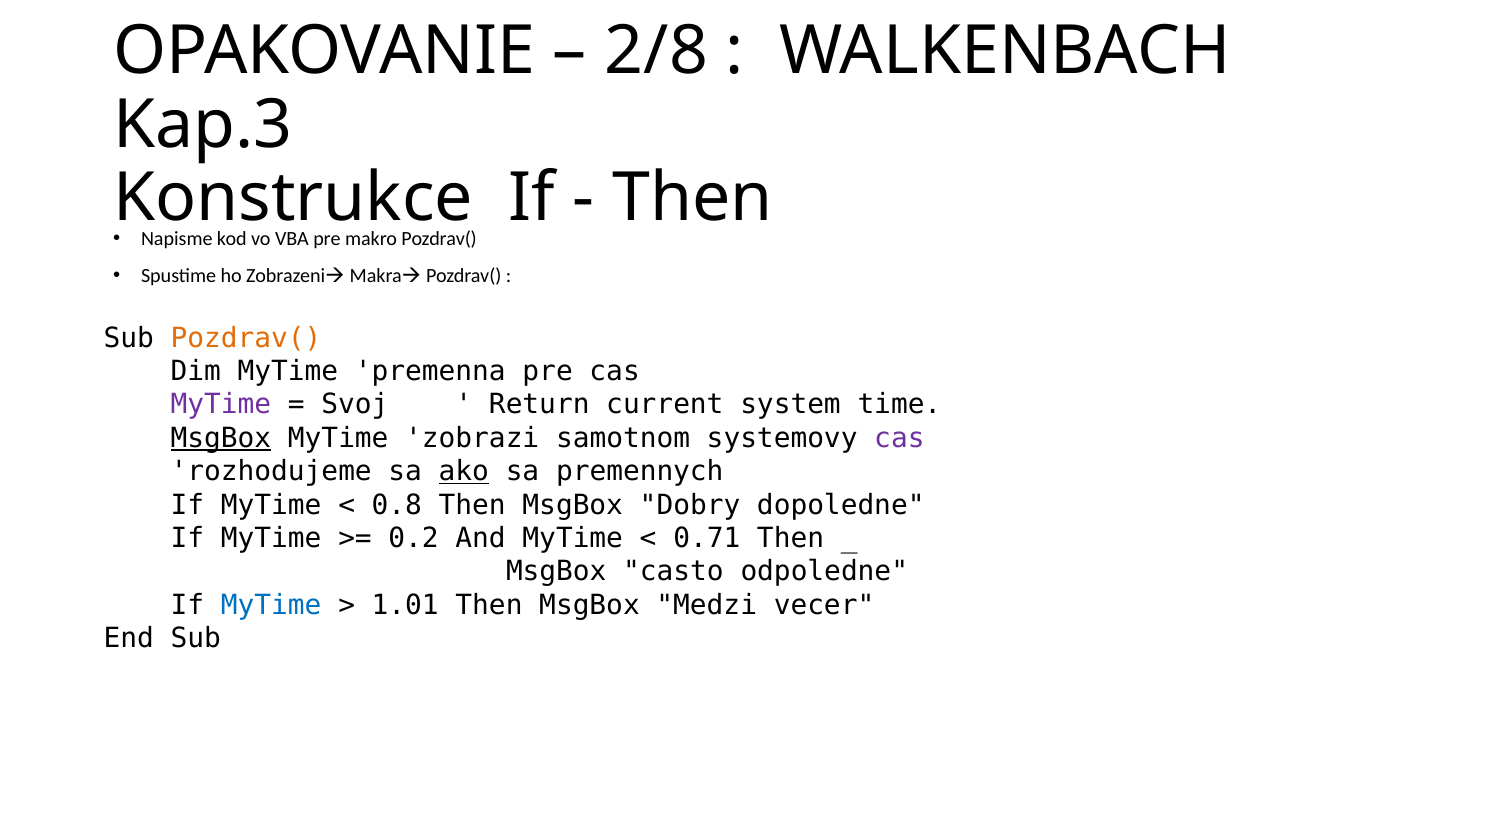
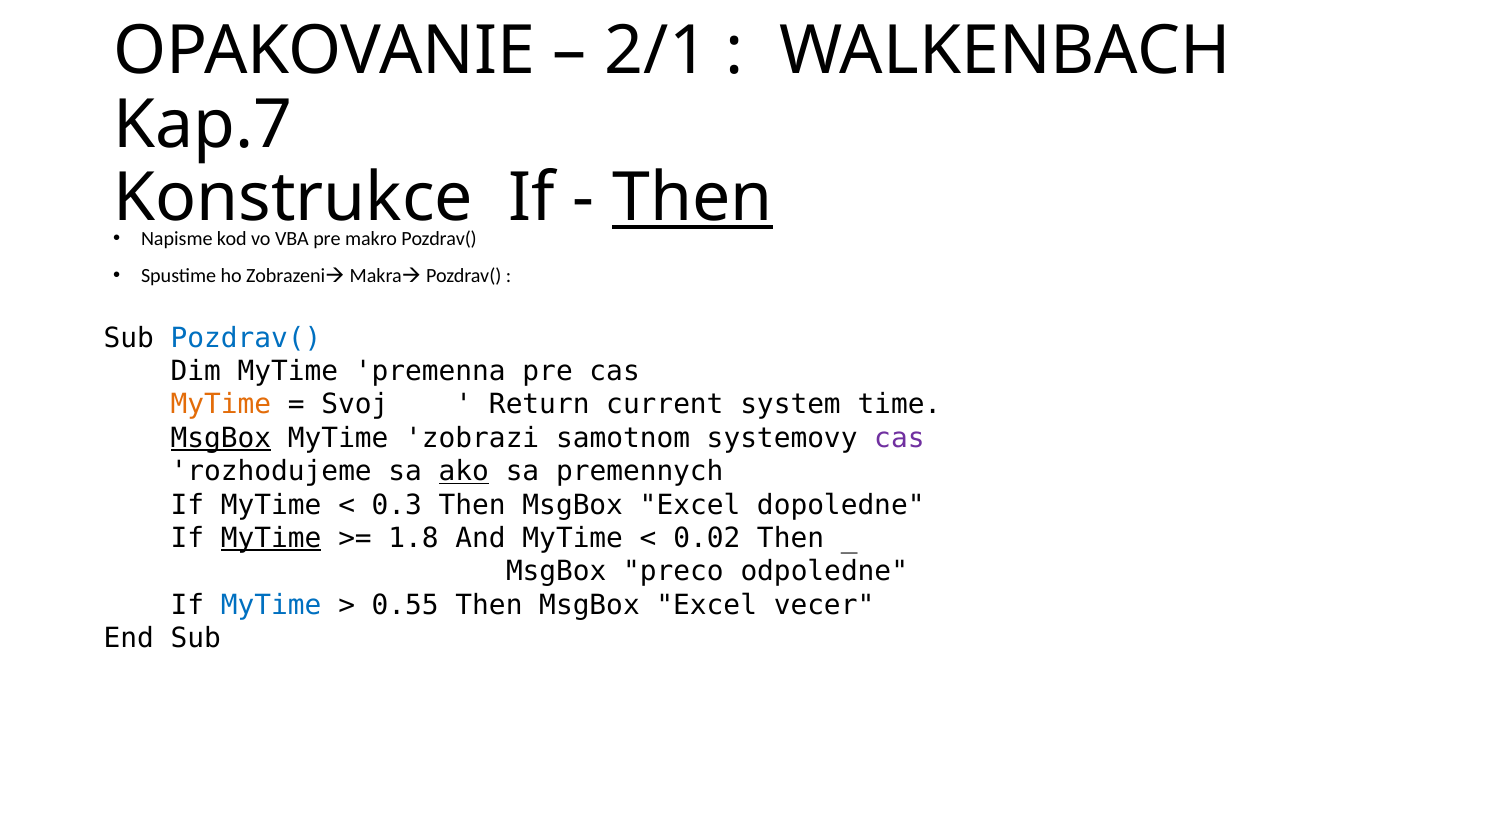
2/8: 2/8 -> 2/1 (656, 51)
Kap.3: Kap.3 -> Kap.7 (203, 125)
Then underline: none -> present (692, 198)
Pozdrav( colour: orange -> blue (246, 338)
MyTime colour: purple -> orange (221, 405)
0.8: 0.8 -> 0.3 (397, 505)
Dobry: Dobry -> Excel (690, 505)
MyTime underline: none -> present (271, 539)
0.2: 0.2 -> 1.8 (414, 539)
0.71: 0.71 -> 0.02 (707, 539)
casto: casto -> preco (673, 572)
1.01: 1.01 -> 0.55 (405, 605)
Medzi: Medzi -> Excel (707, 605)
